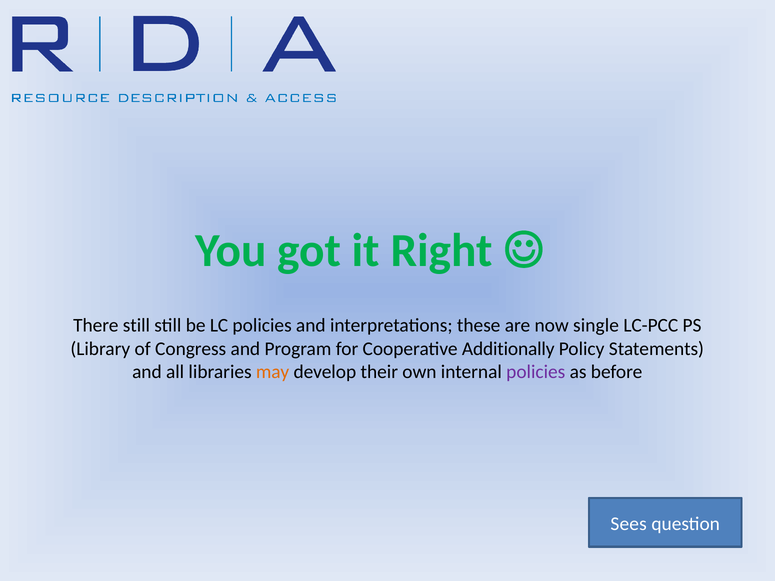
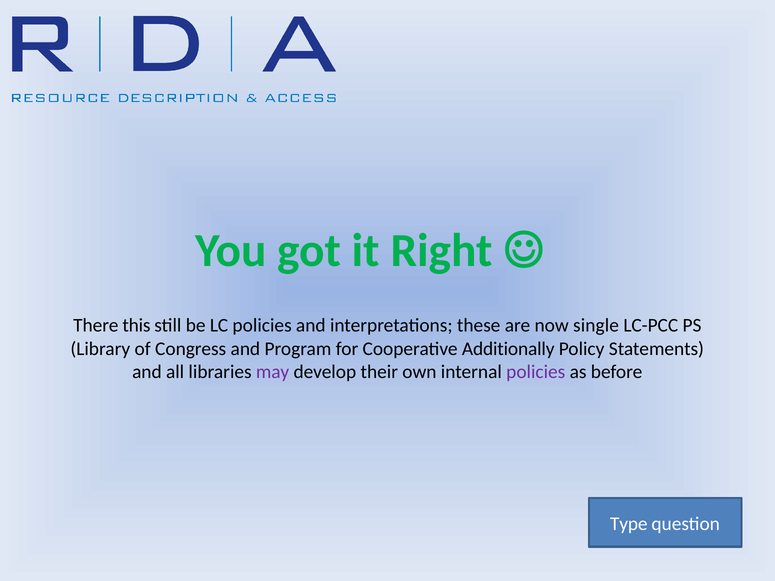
There still: still -> this (137, 326)
may colour: orange -> purple (273, 372)
Sees: Sees -> Type (629, 524)
